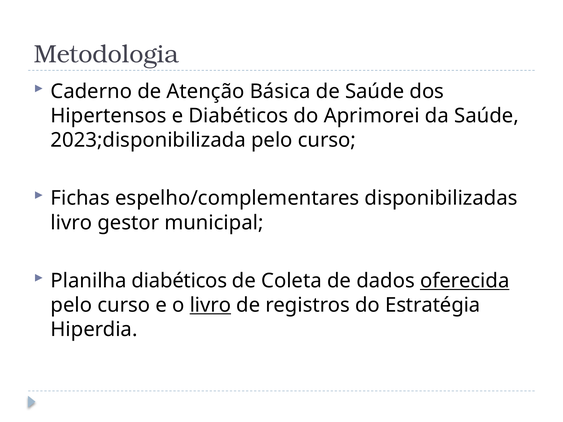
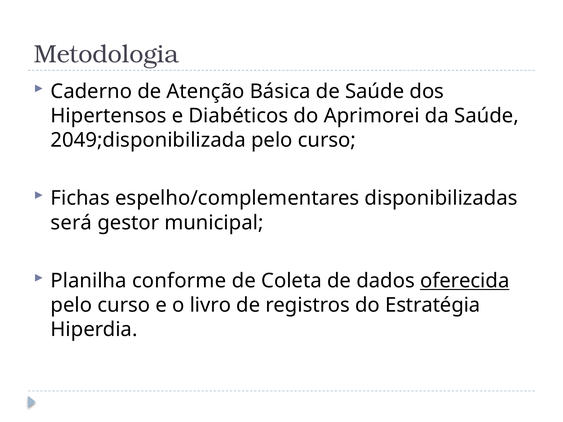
2023;disponibilizada: 2023;disponibilizada -> 2049;disponibilizada (148, 140)
livro: livro -> será (71, 223)
Planilha diabéticos: diabéticos -> conforme (179, 281)
livro underline: present -> none (210, 305)
